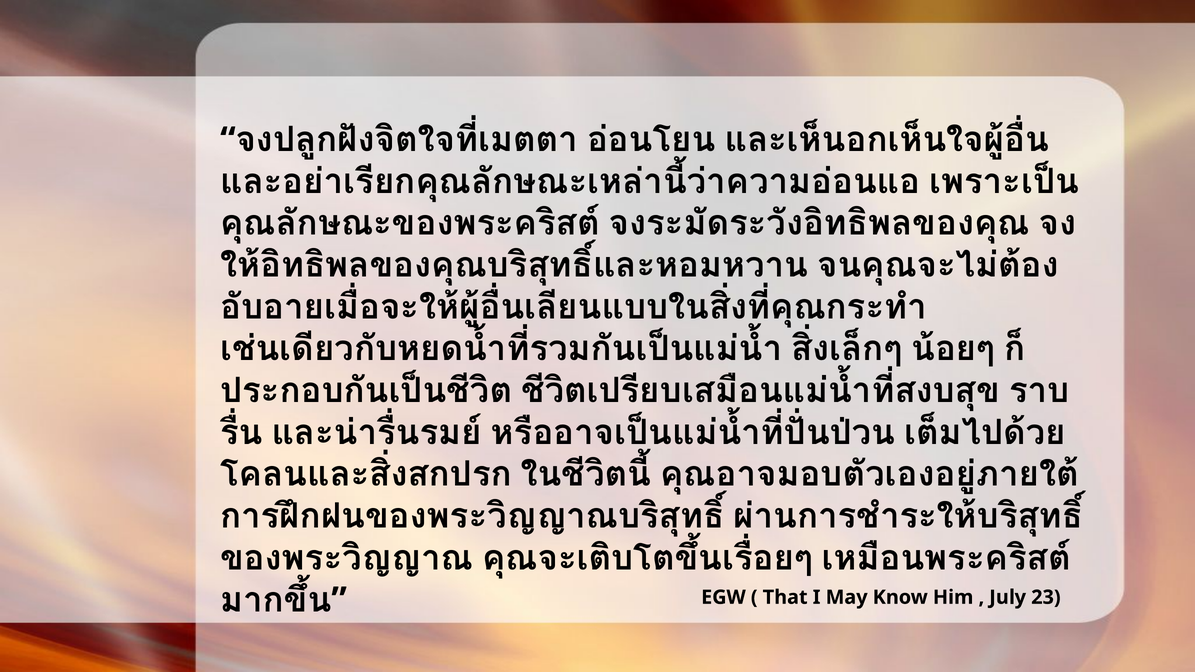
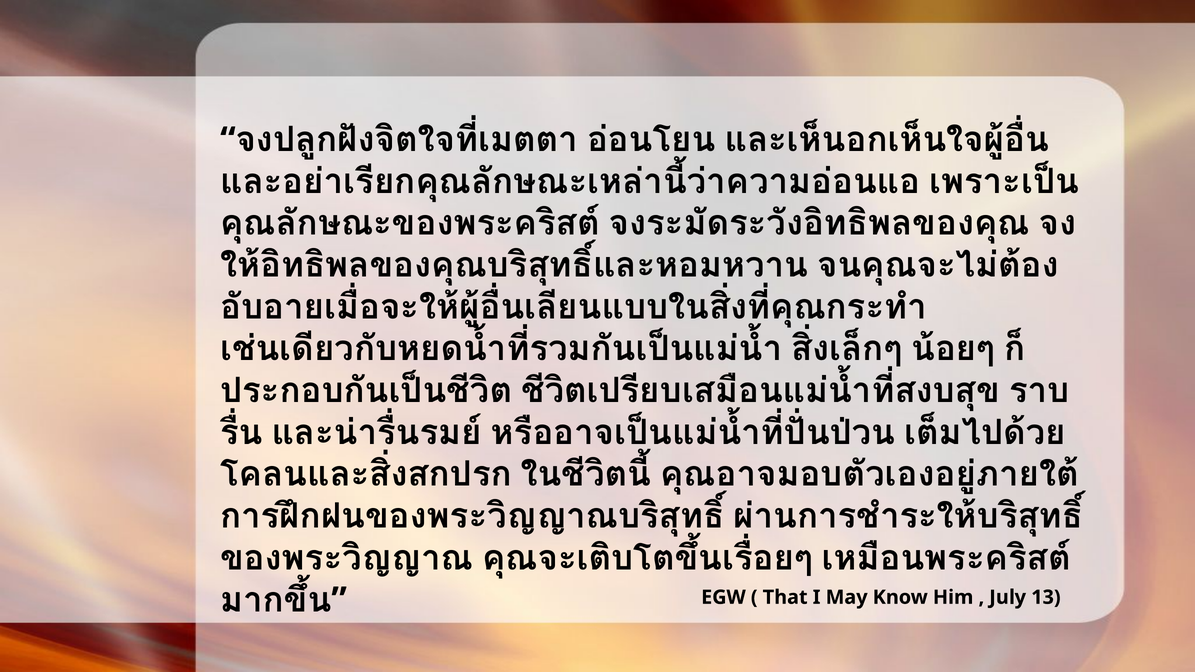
23: 23 -> 13 (1046, 597)
